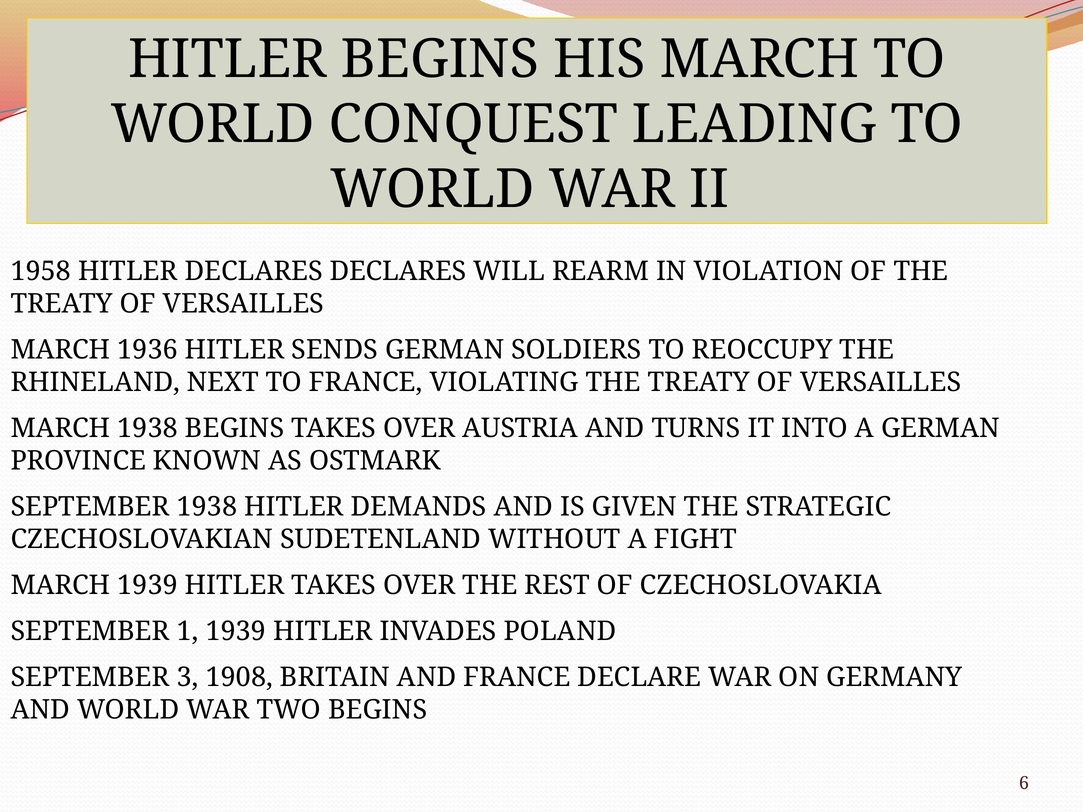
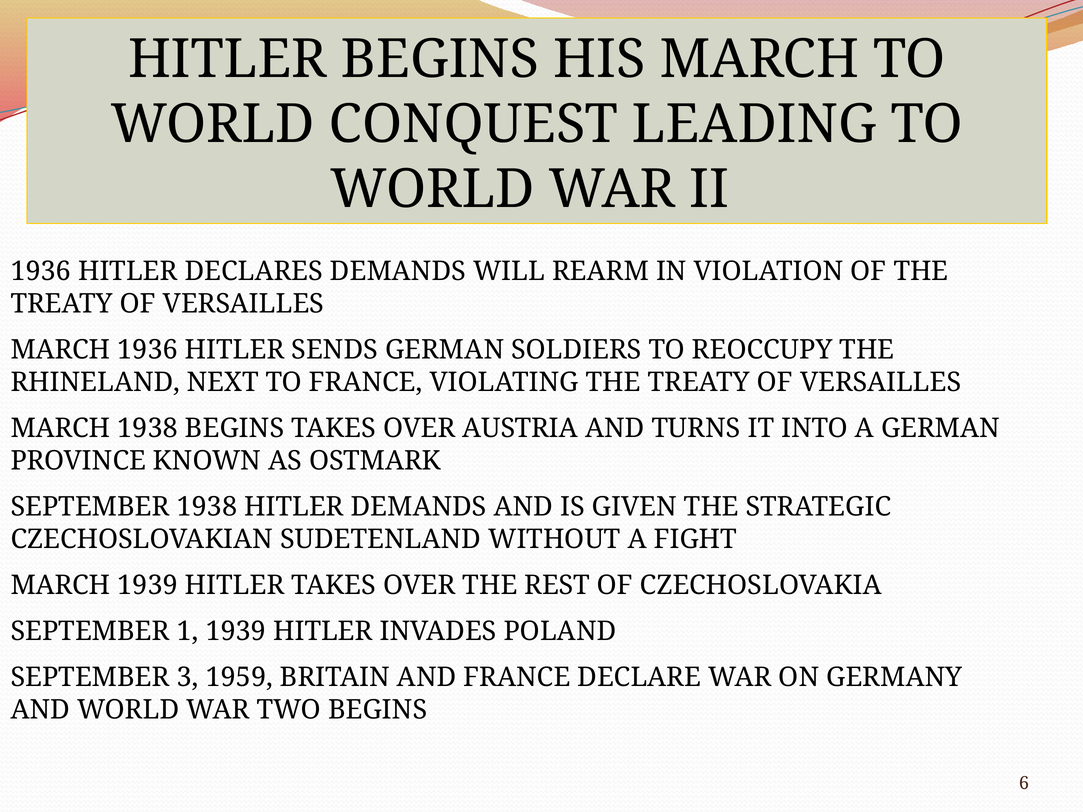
1958: 1958 -> 1936 (41, 271)
DECLARES DECLARES: DECLARES -> DEMANDS (398, 271)
1908: 1908 -> 1959 (239, 677)
